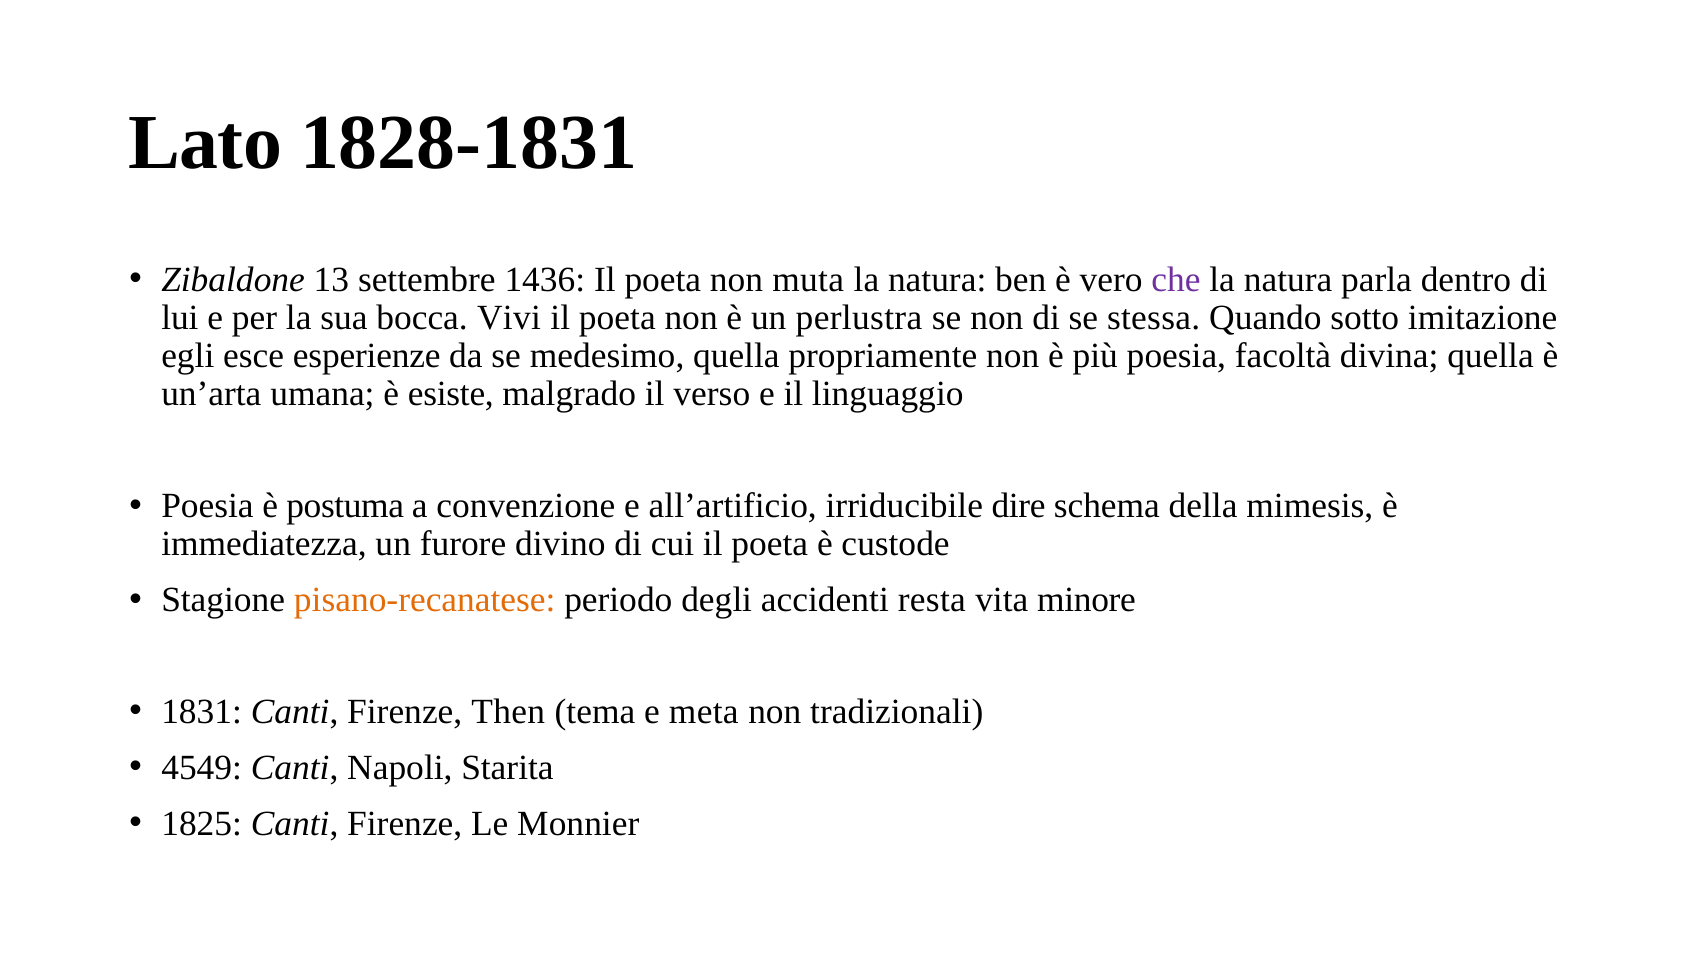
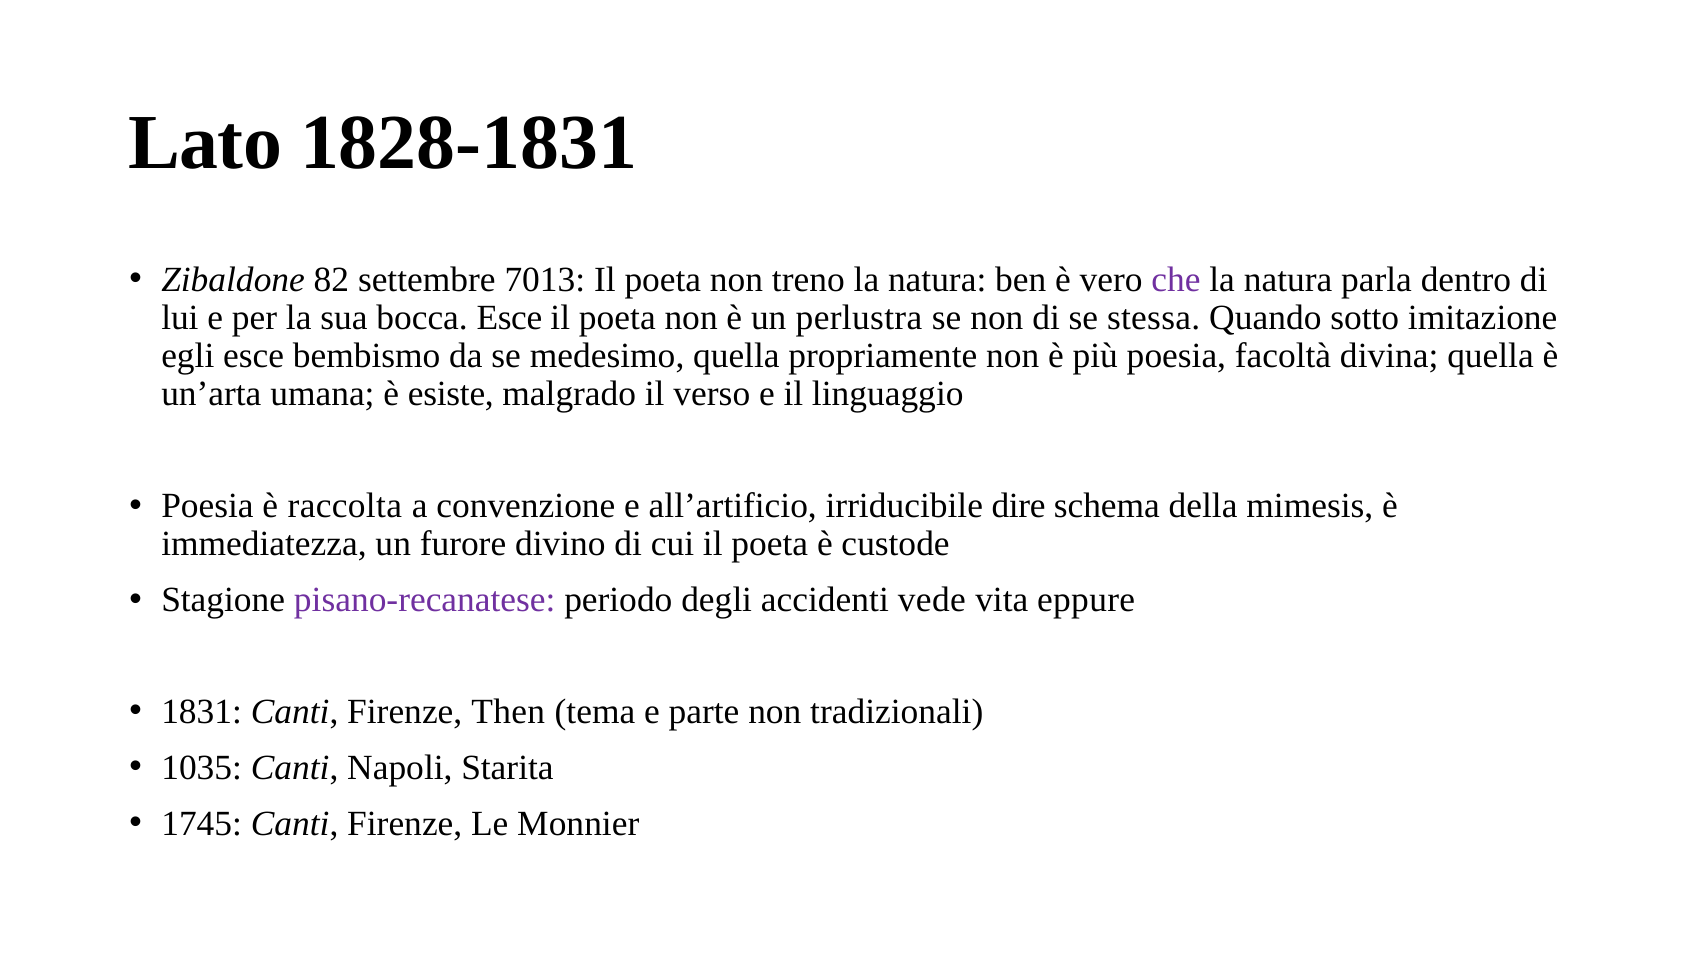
13: 13 -> 82 (331, 280)
1436: 1436 -> 7013 (545, 280)
muta: muta -> treno (808, 280)
bocca Vivi: Vivi -> Esce (509, 318)
esperienze: esperienze -> bembismo (367, 356)
postuma: postuma -> raccolta (345, 506)
pisano-recanatese colour: orange -> purple (425, 600)
resta: resta -> vede (932, 600)
minore: minore -> eppure (1086, 600)
meta: meta -> parte (704, 712)
4549: 4549 -> 1035 (202, 768)
1825: 1825 -> 1745 (202, 824)
